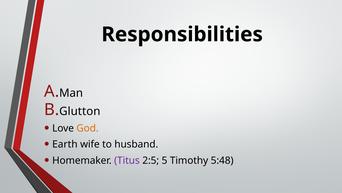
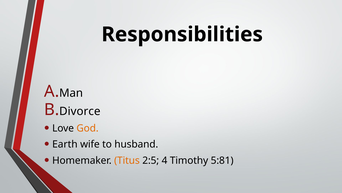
Glutton: Glutton -> Divorce (80, 111)
Titus colour: purple -> orange (127, 160)
5: 5 -> 4 (164, 160)
5:48: 5:48 -> 5:81 (222, 160)
